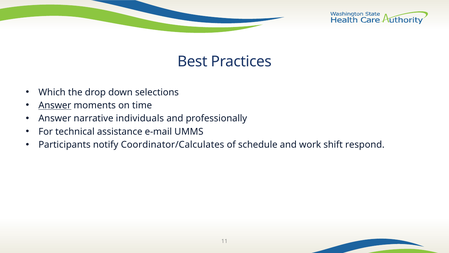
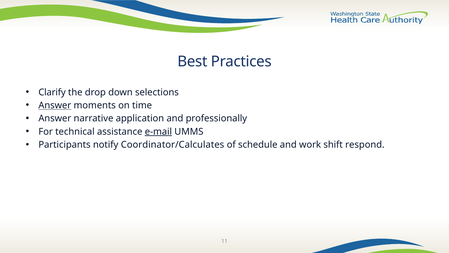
Which: Which -> Clarify (52, 92)
individuals: individuals -> application (140, 118)
e-mail underline: none -> present (158, 131)
